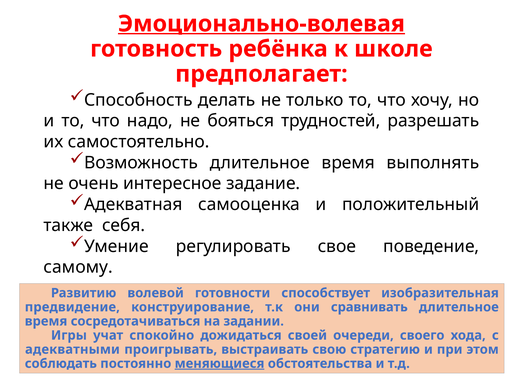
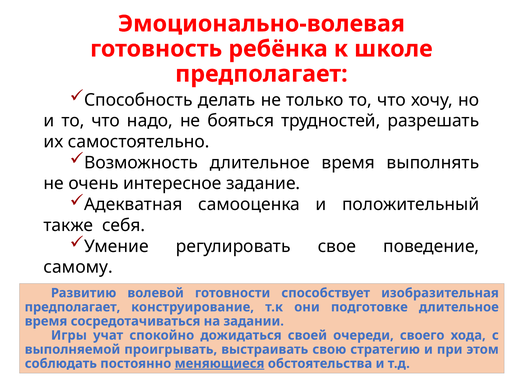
Эмоционально-волевая underline: present -> none (261, 24)
предвидение: предвидение -> предполагает (72, 307)
сравнивать: сравнивать -> подготовке (369, 307)
адекватными: адекватными -> выполняемой (73, 350)
